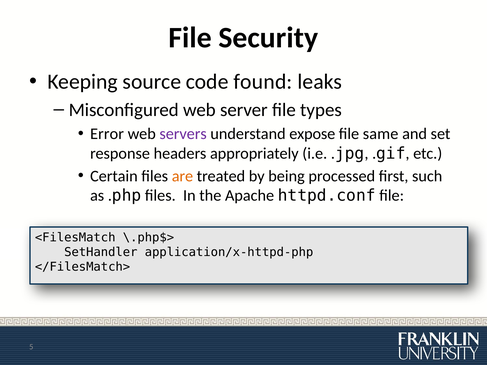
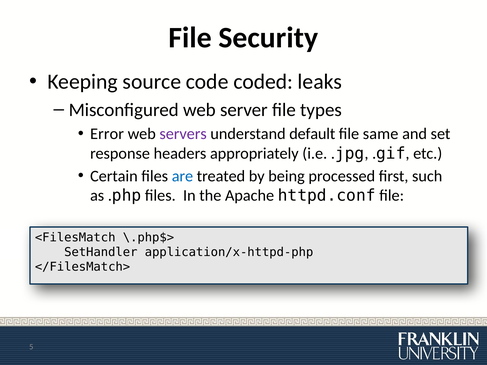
found: found -> coded (263, 82)
expose: expose -> default (312, 134)
are colour: orange -> blue (182, 176)
